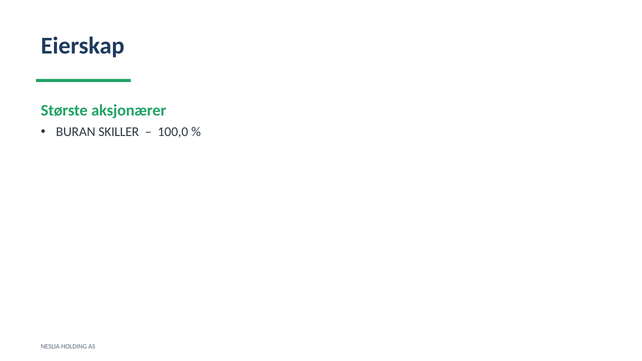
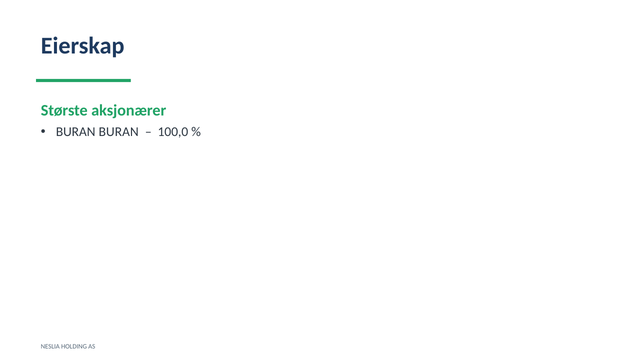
BURAN SKILLER: SKILLER -> BURAN (119, 132)
